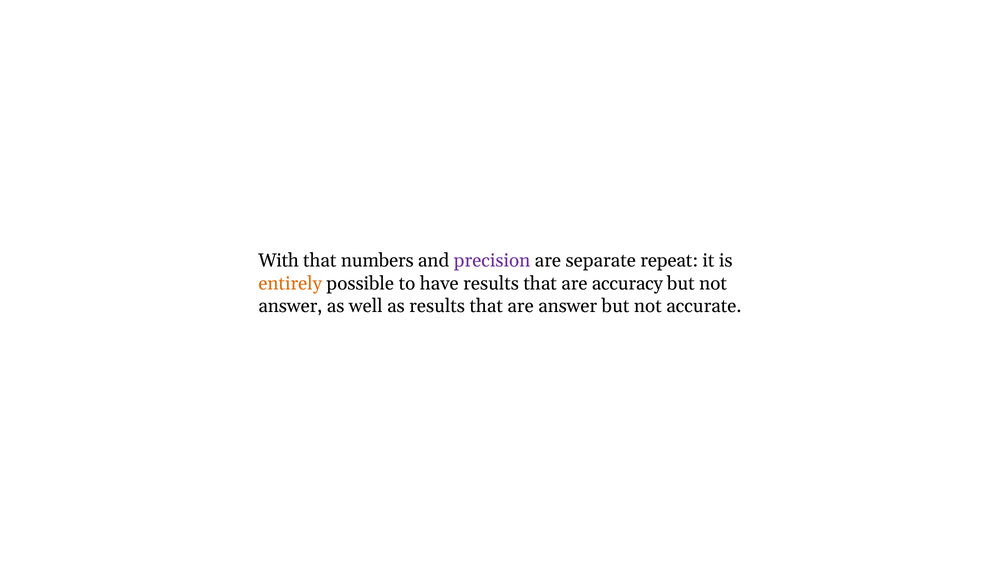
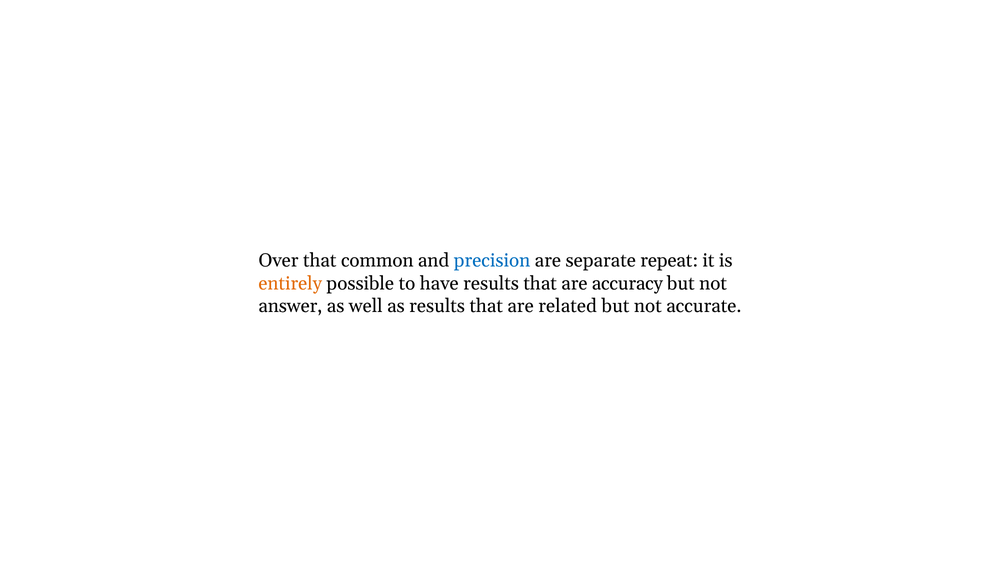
With: With -> Over (278, 261)
numbers: numbers -> common (377, 261)
precision colour: purple -> blue (492, 261)
are answer: answer -> related (568, 306)
